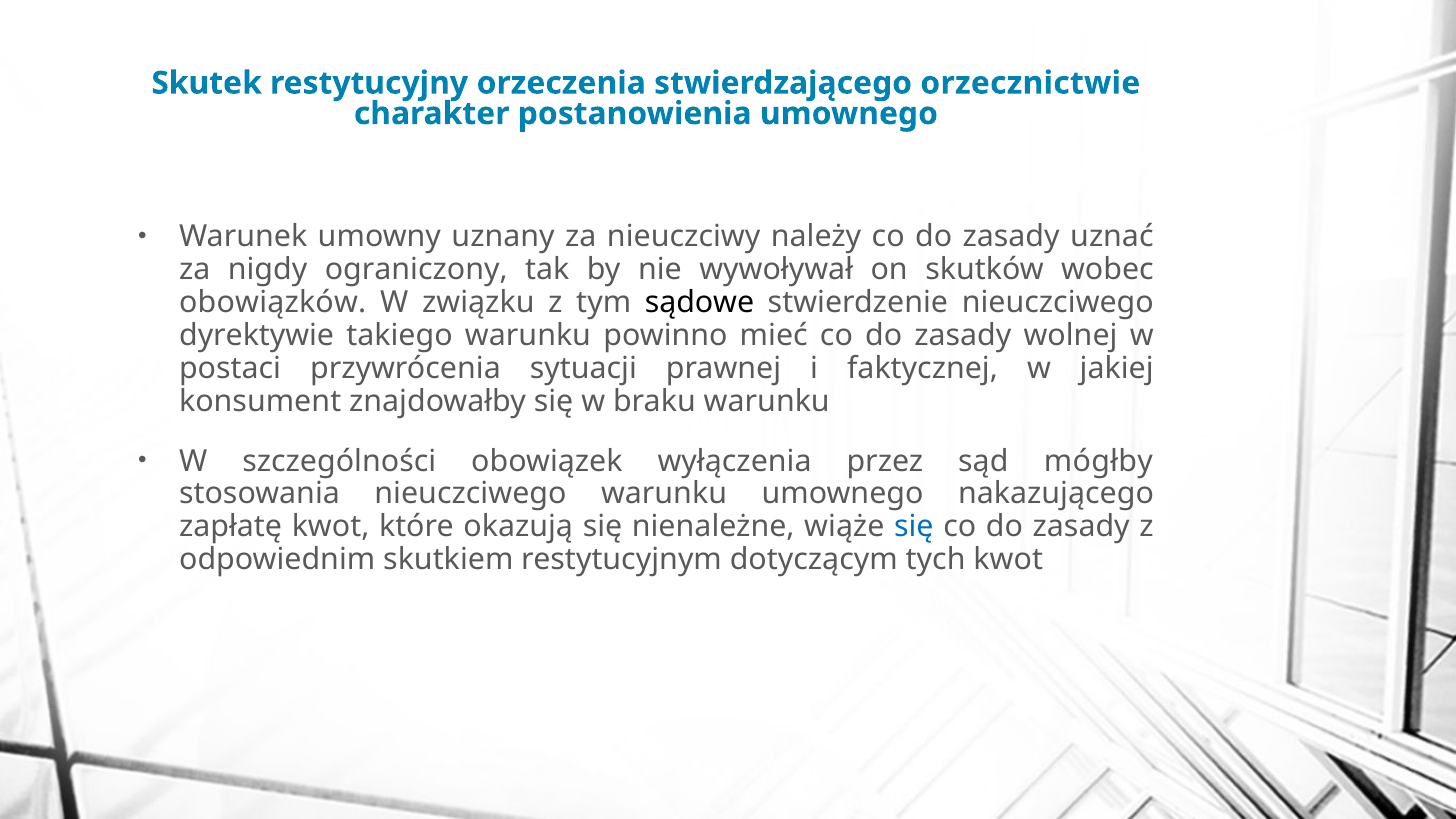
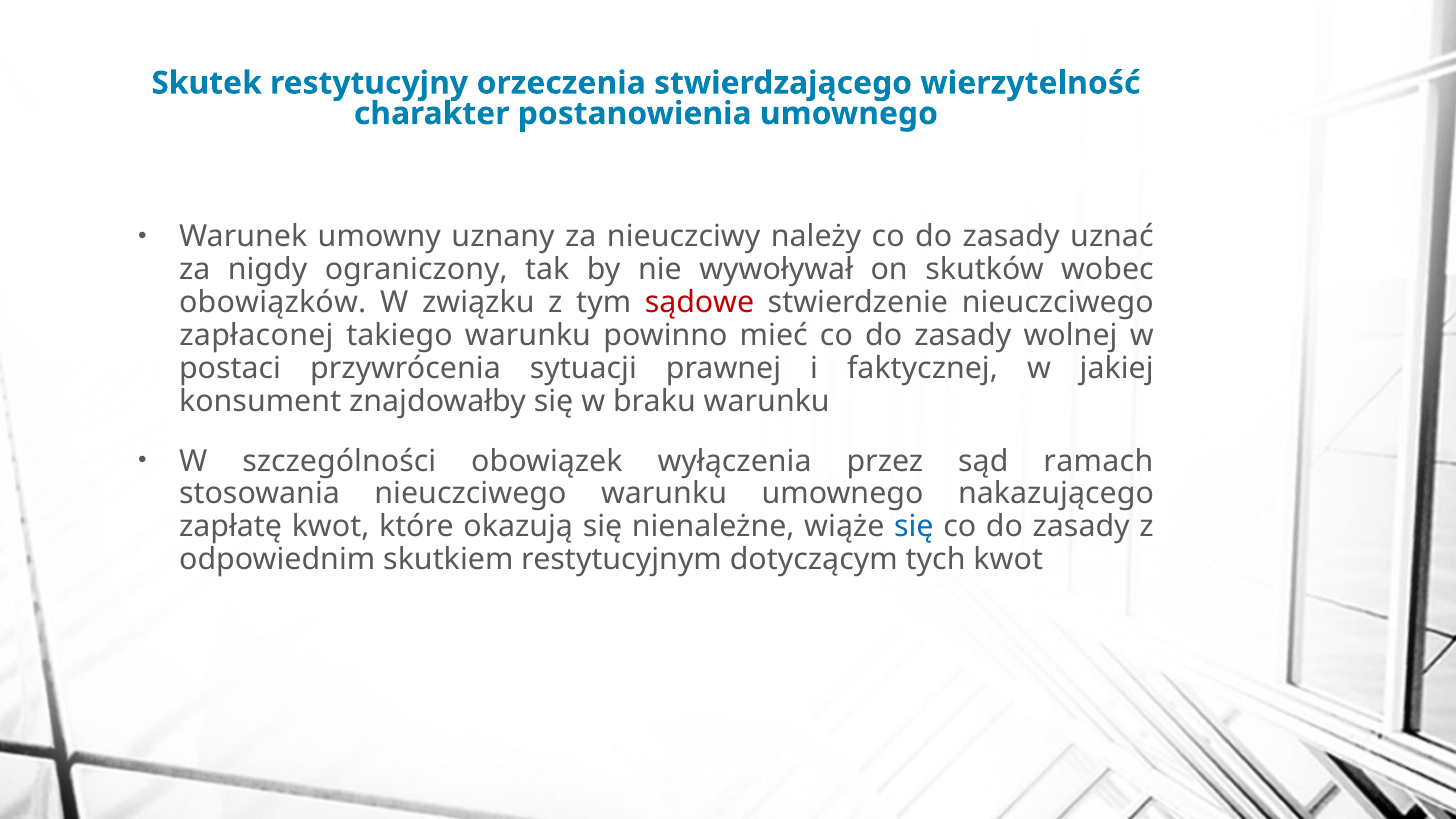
orzecznictwie: orzecznictwie -> wierzytelność (1030, 83)
sądowe colour: black -> red (699, 303)
dyrektywie: dyrektywie -> zapłaconej (256, 335)
mógłby: mógłby -> ramach (1098, 461)
